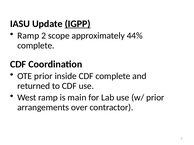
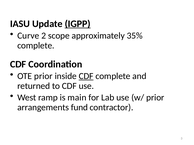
Ramp: Ramp -> Curve (28, 36)
44%: 44% -> 35% (135, 36)
CDF underline: none -> present (86, 76)
over: over -> fund (79, 108)
